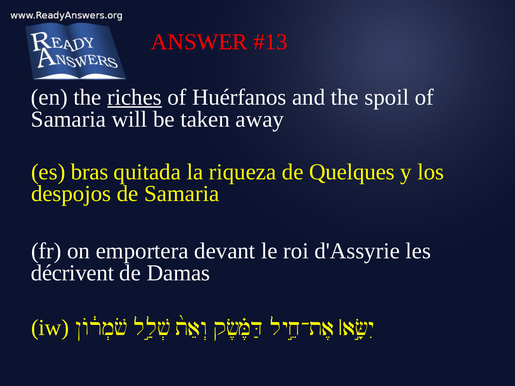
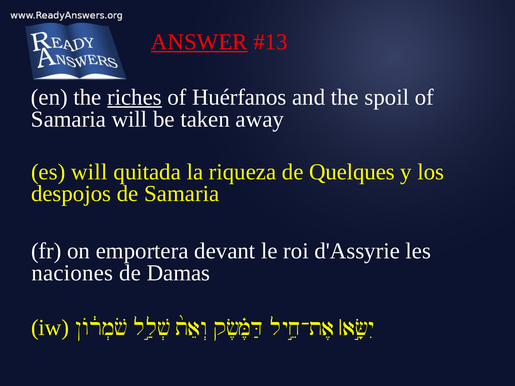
ANSWER underline: none -> present (199, 42)
es bras: bras -> will (89, 172)
décrivent: décrivent -> naciones (72, 273)
